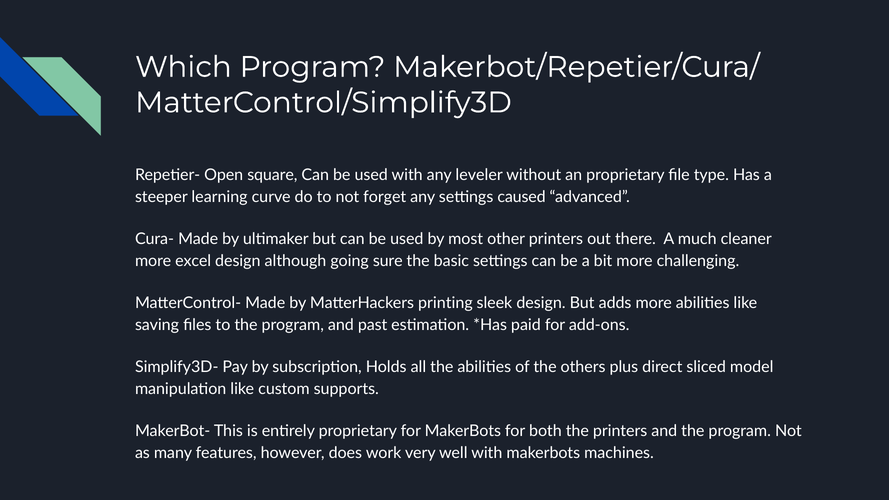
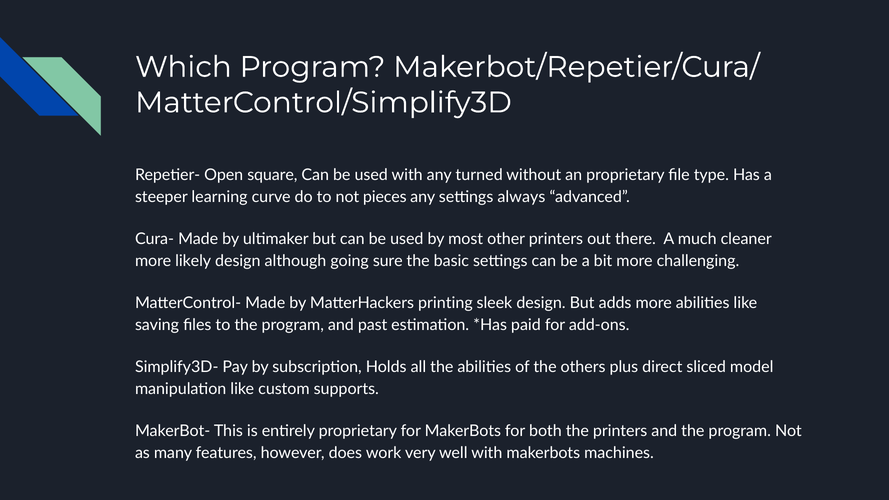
leveler: leveler -> turned (479, 175)
forget: forget -> pieces (385, 197)
caused: caused -> always (521, 197)
excel: excel -> likely (193, 261)
